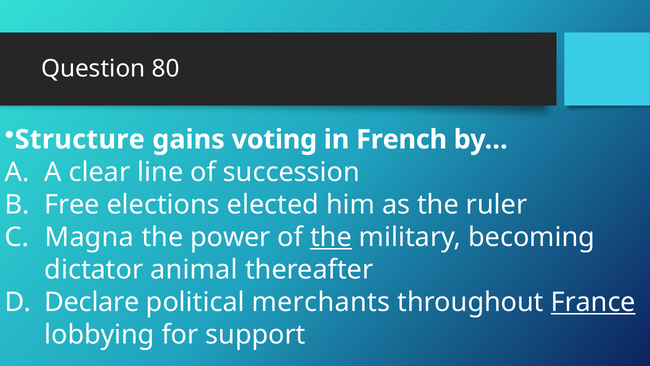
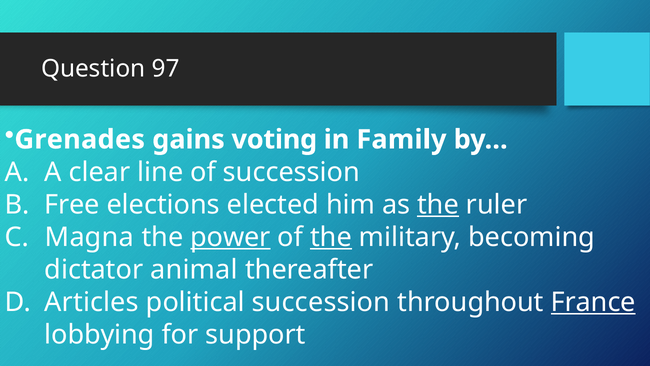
80: 80 -> 97 (166, 69)
Structure: Structure -> Grenades (80, 139)
French: French -> Family (401, 139)
the underline: none -> present (438, 204)
power underline: none -> present (230, 237)
Declare: Declare -> Articles (92, 302)
political merchants: merchants -> succession (321, 302)
